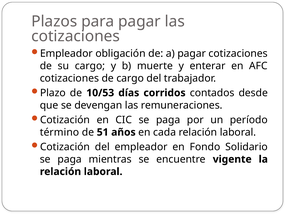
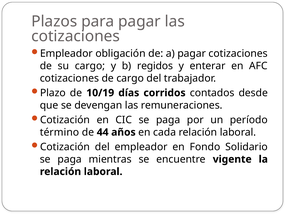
muerte: muerte -> regidos (155, 66)
10/53: 10/53 -> 10/19 (100, 93)
51: 51 -> 44 (103, 132)
